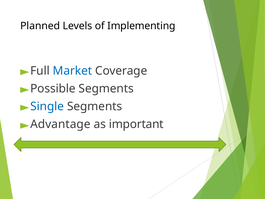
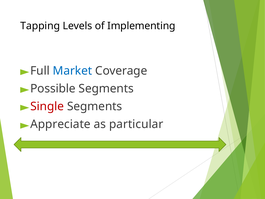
Planned: Planned -> Tapping (40, 26)
Single colour: blue -> red (47, 106)
Advantage: Advantage -> Appreciate (60, 124)
important: important -> particular (136, 124)
